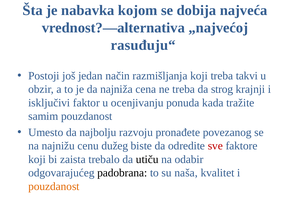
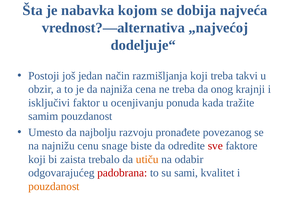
rasuđuju“: rasuđuju“ -> dodeljuje“ (143, 45)
strog: strog -> onog (222, 89)
dužeg: dužeg -> snage (115, 146)
utiču colour: black -> orange (147, 160)
padobrana colour: black -> red (122, 173)
naša: naša -> sami (186, 173)
